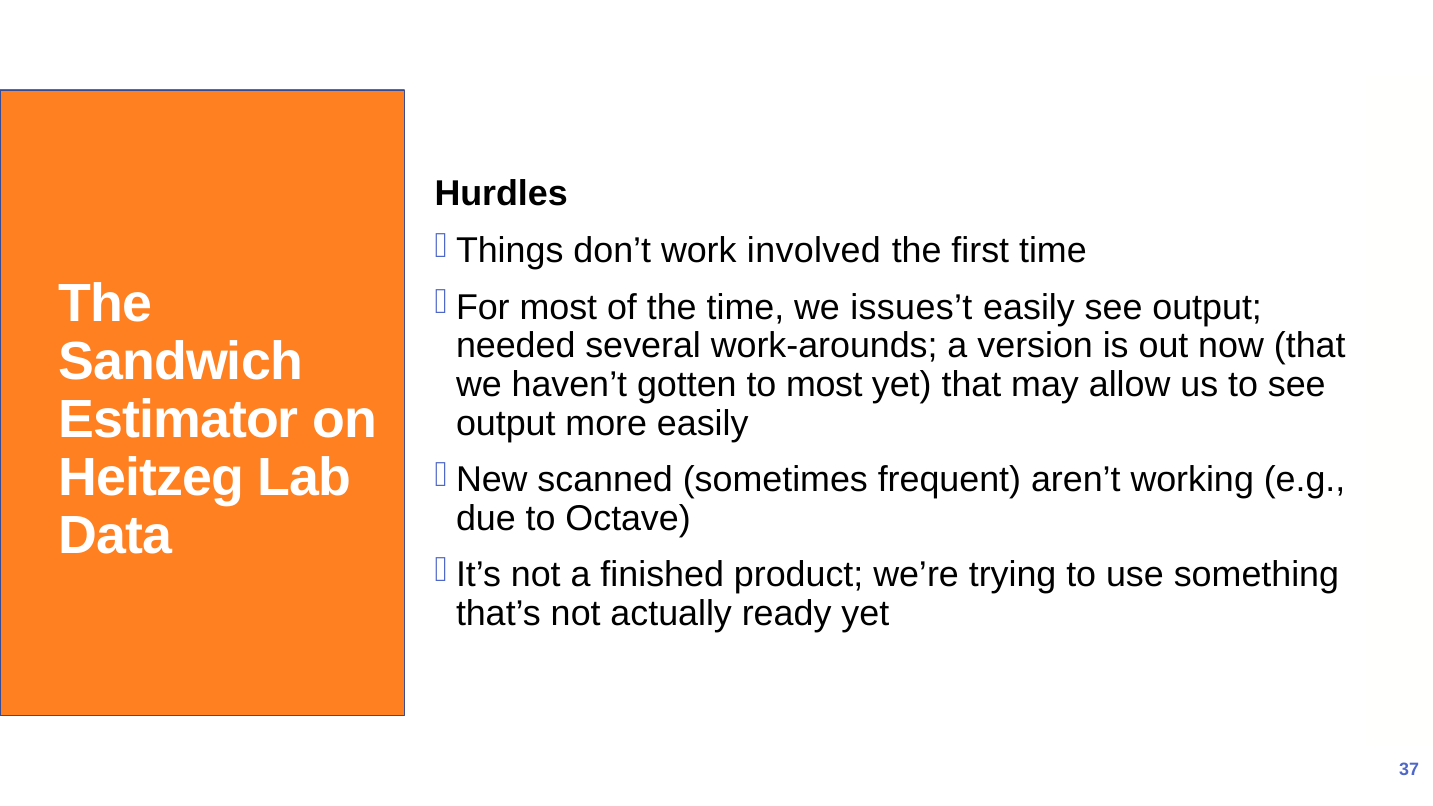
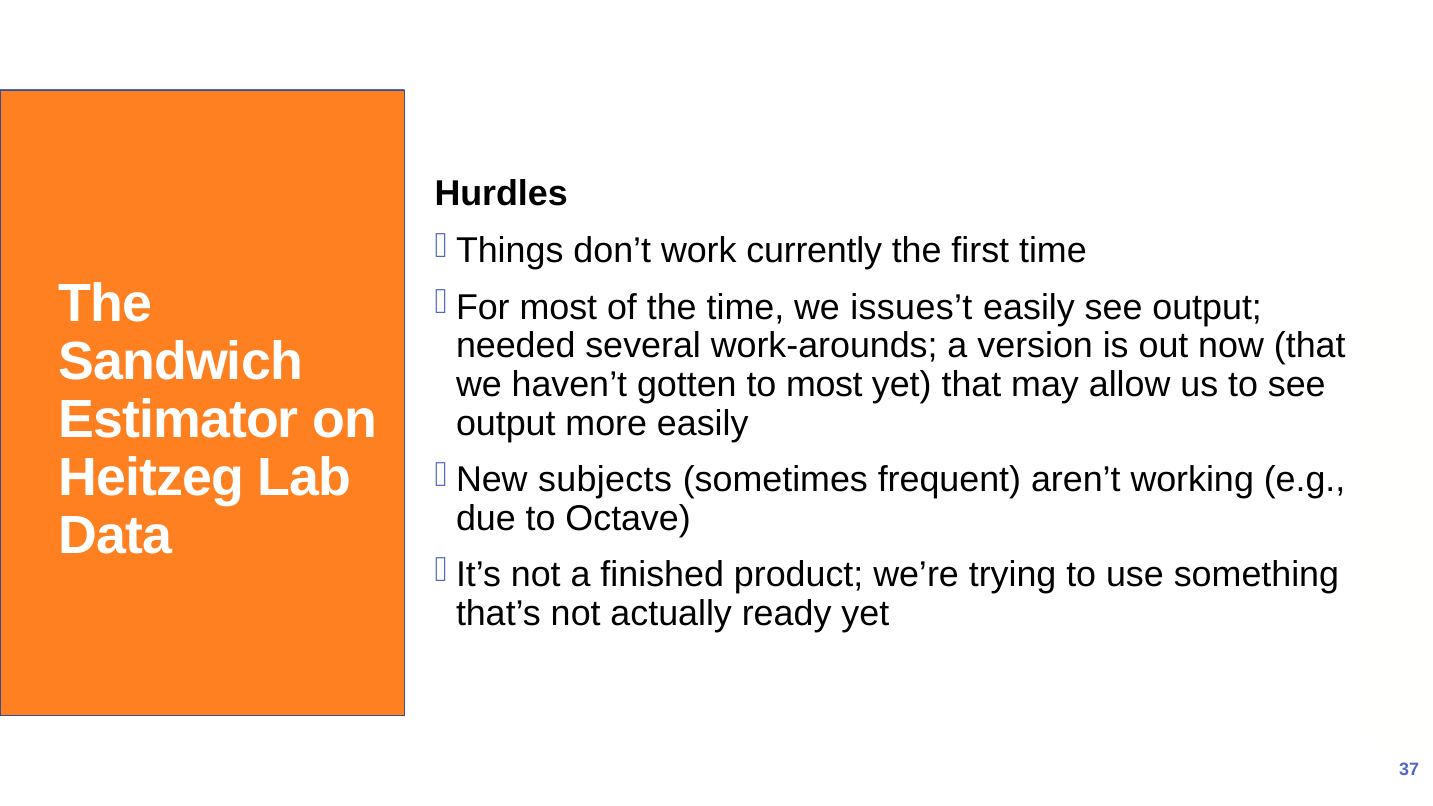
involved: involved -> currently (814, 251)
scanned: scanned -> subjects (605, 480)
